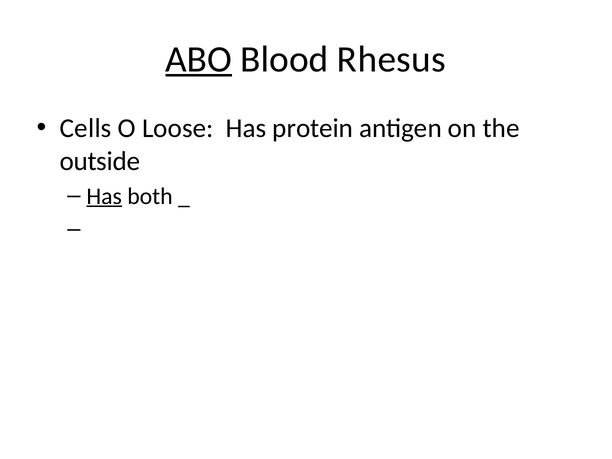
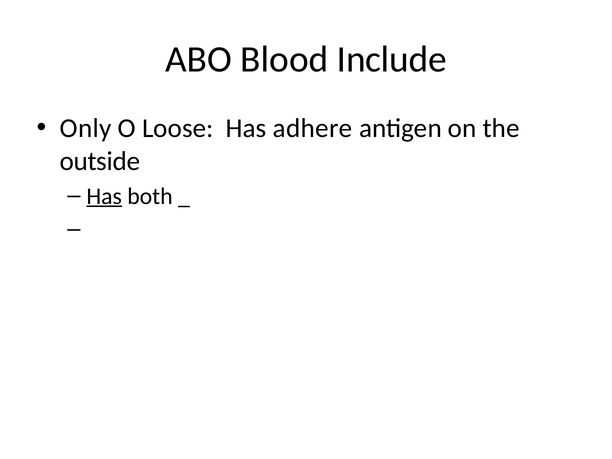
ABO underline: present -> none (199, 59)
Rhesus: Rhesus -> Include (392, 59)
Cells: Cells -> Only (86, 128)
protein: protein -> adhere (313, 128)
